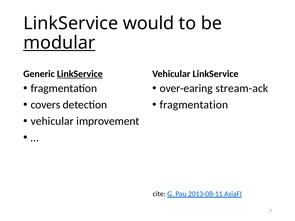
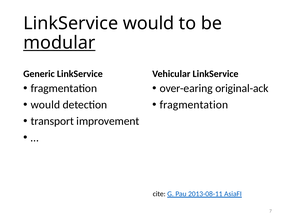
LinkService underline: present -> none (80, 74)
stream-ack: stream-ack -> original-ack (242, 88)
covers: covers -> would (45, 105)
vehicular: vehicular -> transport (52, 121)
